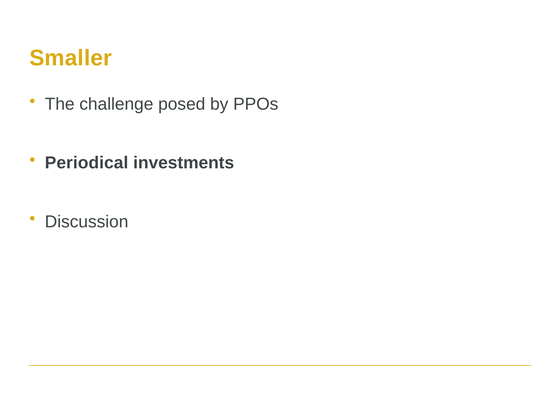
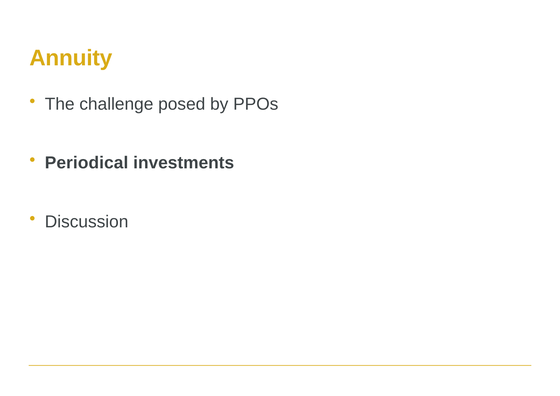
Smaller: Smaller -> Annuity (71, 58)
